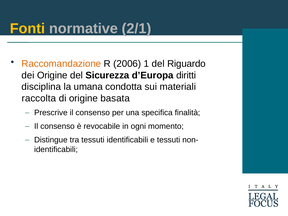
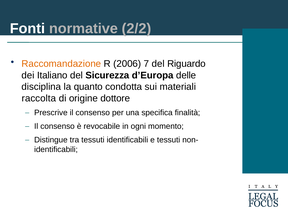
Fonti colour: yellow -> white (27, 29)
2/1: 2/1 -> 2/2 (137, 29)
1: 1 -> 7 (146, 64)
dei Origine: Origine -> Italiano (52, 75)
diritti: diritti -> delle (186, 75)
umana: umana -> quanto (88, 87)
basata: basata -> dottore (115, 98)
